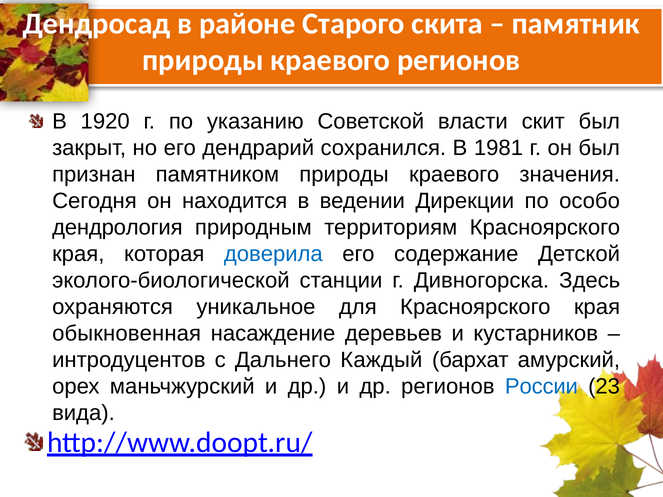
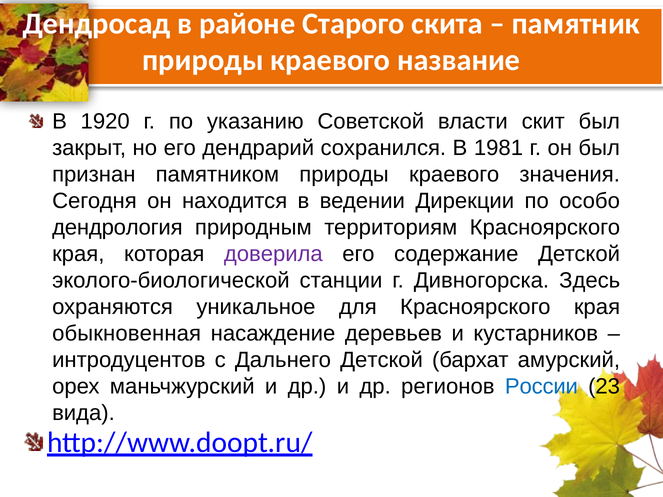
краевого регионов: регионов -> название (459, 60)
доверила colour: blue -> purple (273, 254)
Дальнего Каждый: Каждый -> Детской (381, 360)
